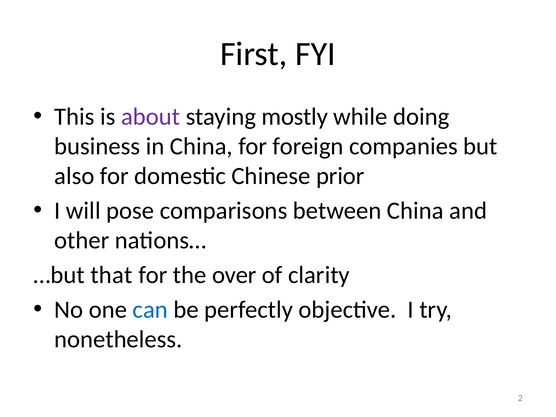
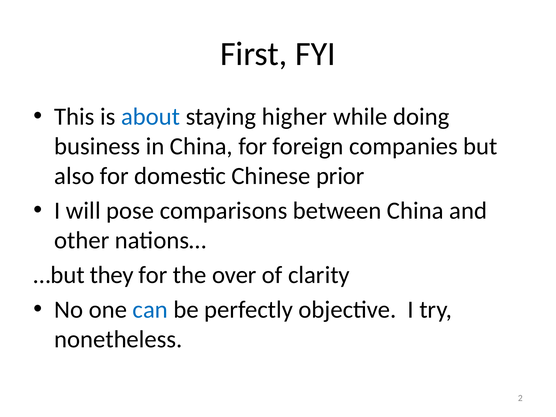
about colour: purple -> blue (151, 117)
mostly: mostly -> higher (294, 117)
that: that -> they (112, 275)
